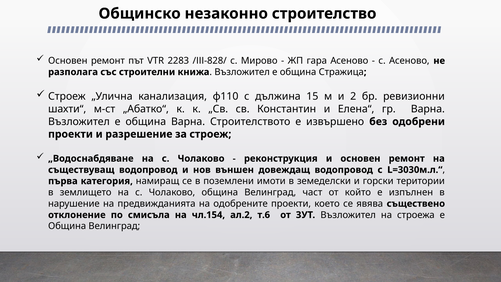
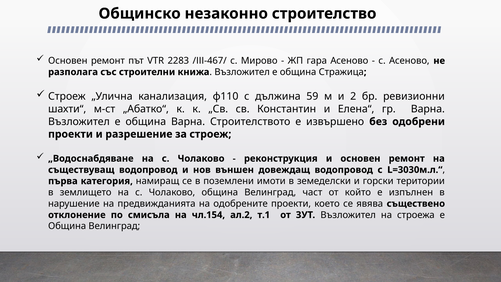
/ІІІ-828/: /ІІІ-828/ -> /ІІІ-467/ (210, 61)
15: 15 -> 59 (312, 96)
т.6: т.6 -> т.1 (264, 215)
